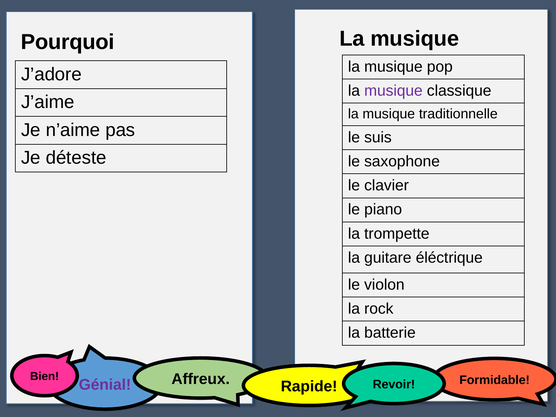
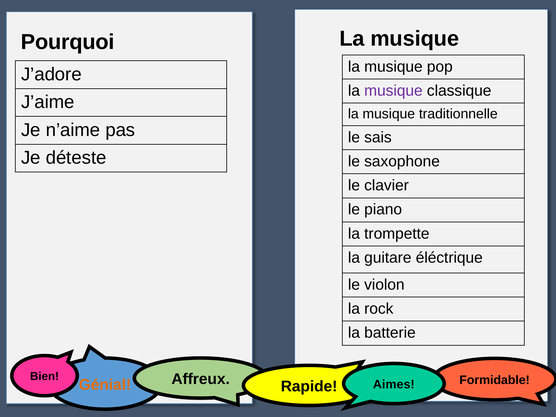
suis: suis -> sais (378, 137)
Génial colour: purple -> orange (105, 385)
Revoir: Revoir -> Aimes (394, 384)
